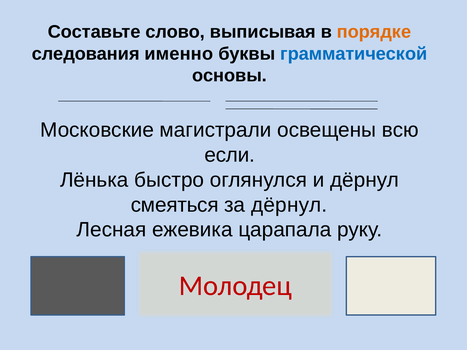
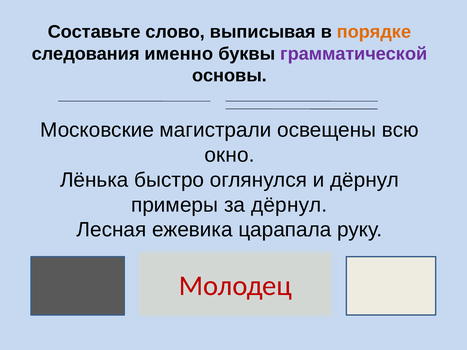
грамматической colour: blue -> purple (354, 54)
если: если -> окно (230, 155)
смеяться: смеяться -> примеры (175, 205)
